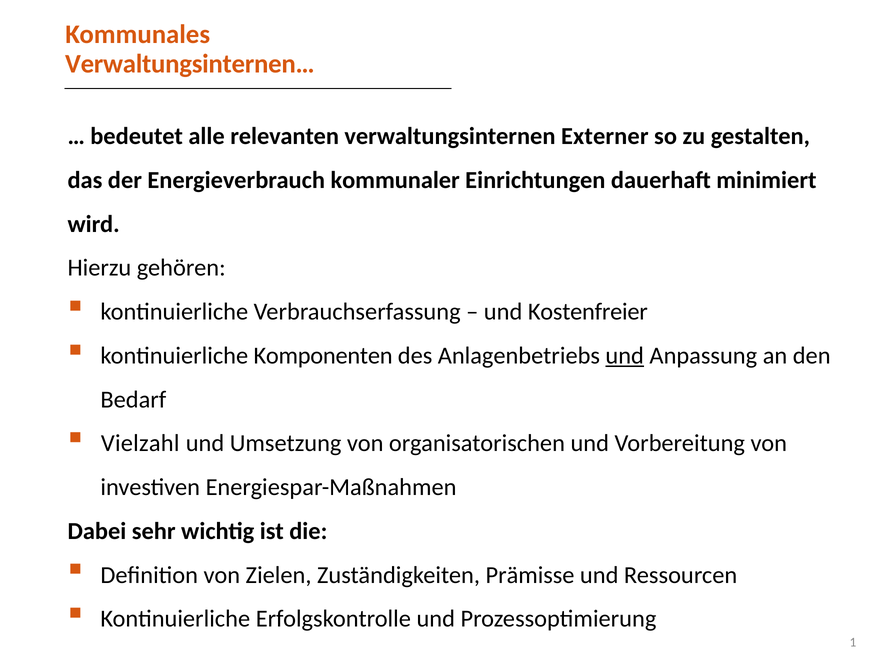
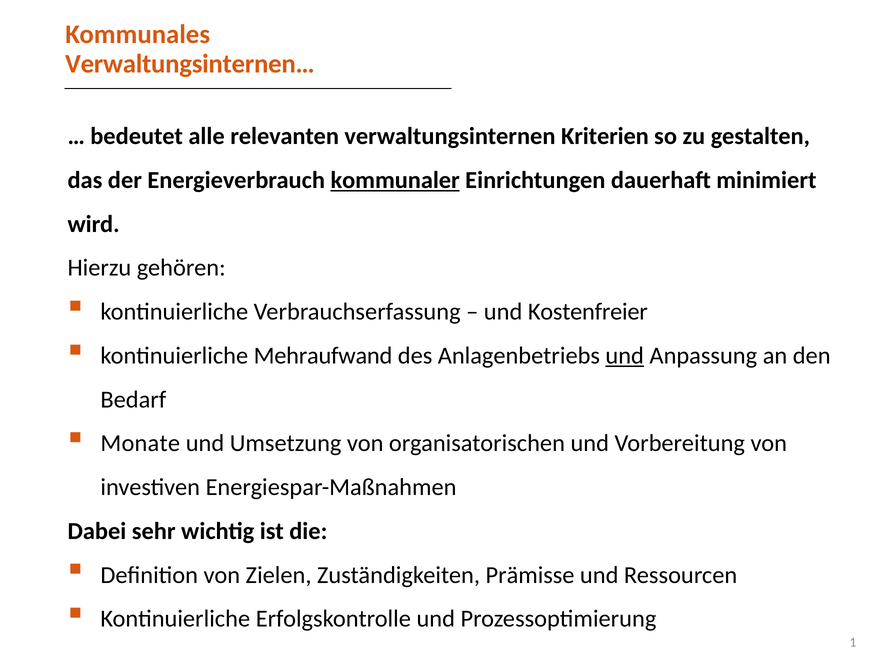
Externer: Externer -> Kriterien (605, 136)
kommunaler underline: none -> present (395, 180)
Komponenten: Komponenten -> Mehraufwand (323, 356)
Vielzahl: Vielzahl -> Monate (140, 444)
